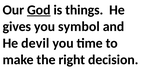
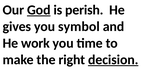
things: things -> perish (84, 10)
devil: devil -> work (35, 43)
decision underline: none -> present (113, 60)
